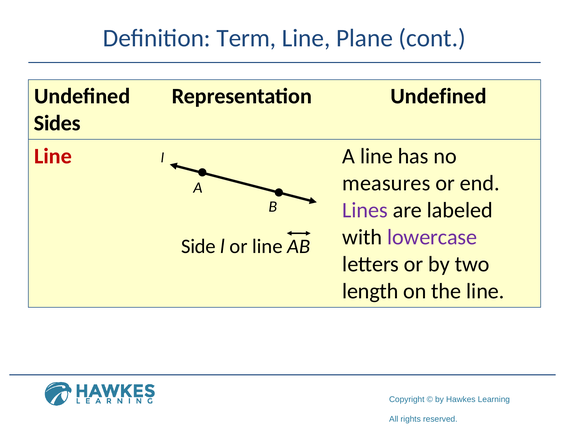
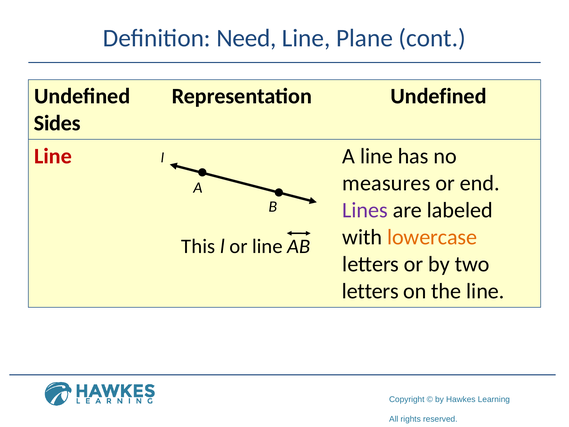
Term: Term -> Need (246, 38)
lowercase colour: purple -> orange (432, 237)
Side: Side -> This (198, 246)
length: length -> letters (370, 291)
